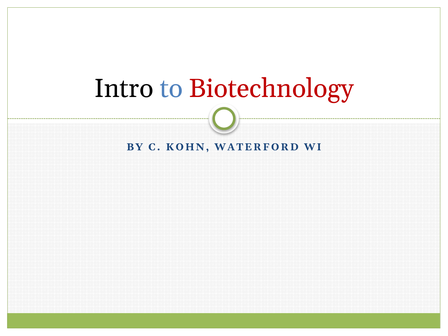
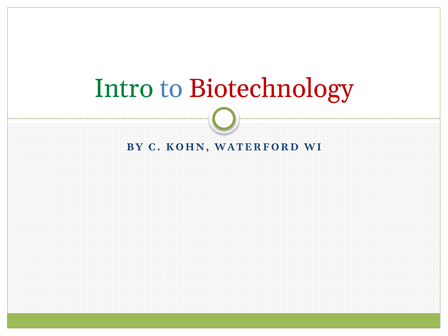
Intro colour: black -> green (124, 88)
